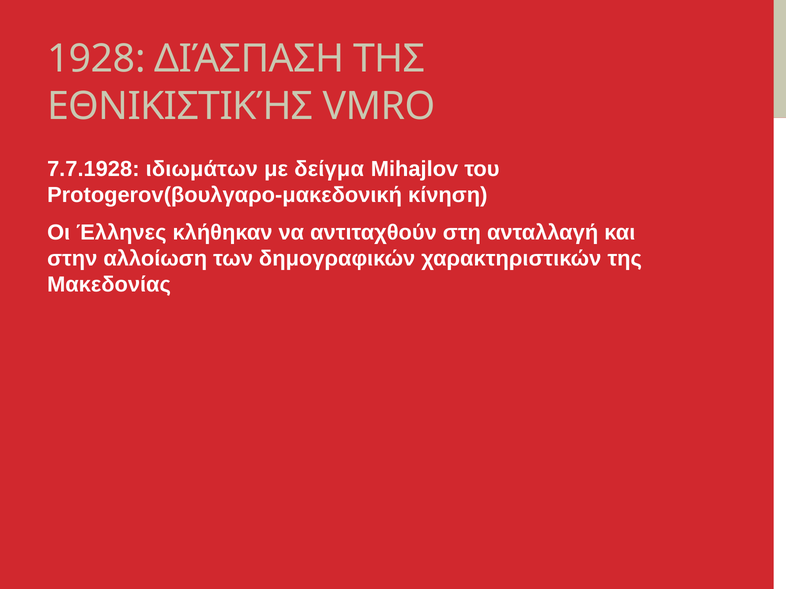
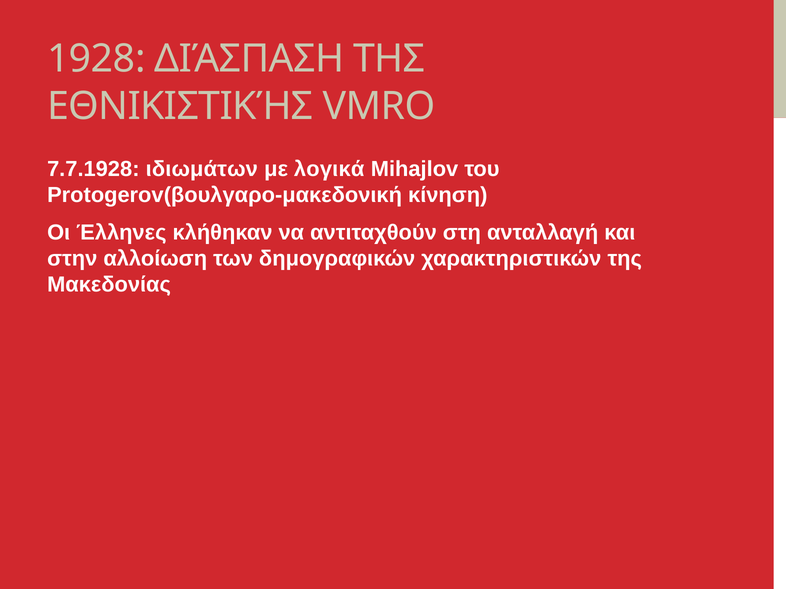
δείγμα: δείγμα -> λογικά (329, 169)
